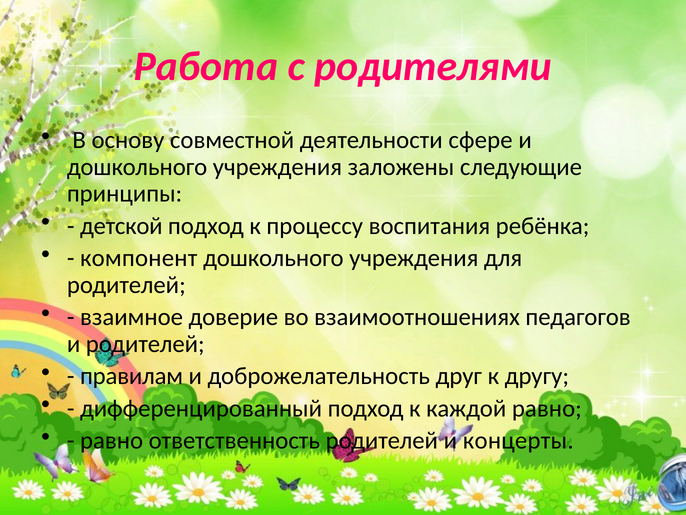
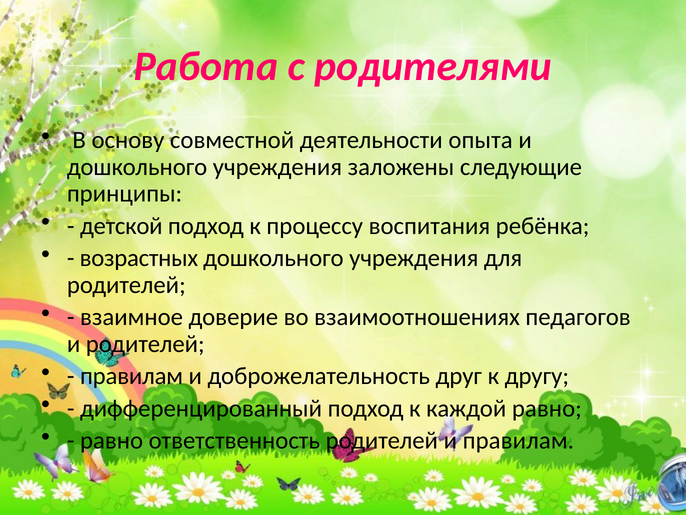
сфере: сфере -> опыта (481, 140)
компонент: компонент -> возрастных (139, 258)
и концерты: концерты -> правилам (518, 440)
